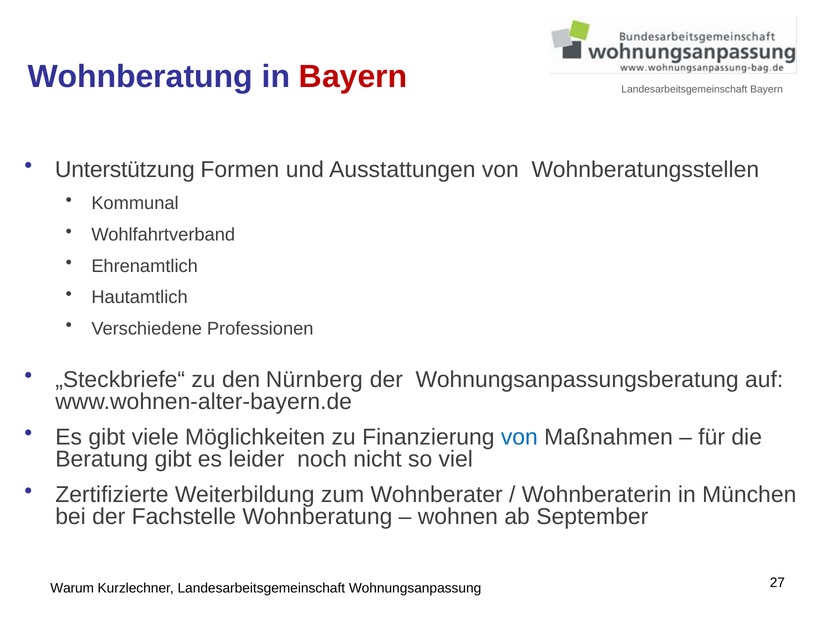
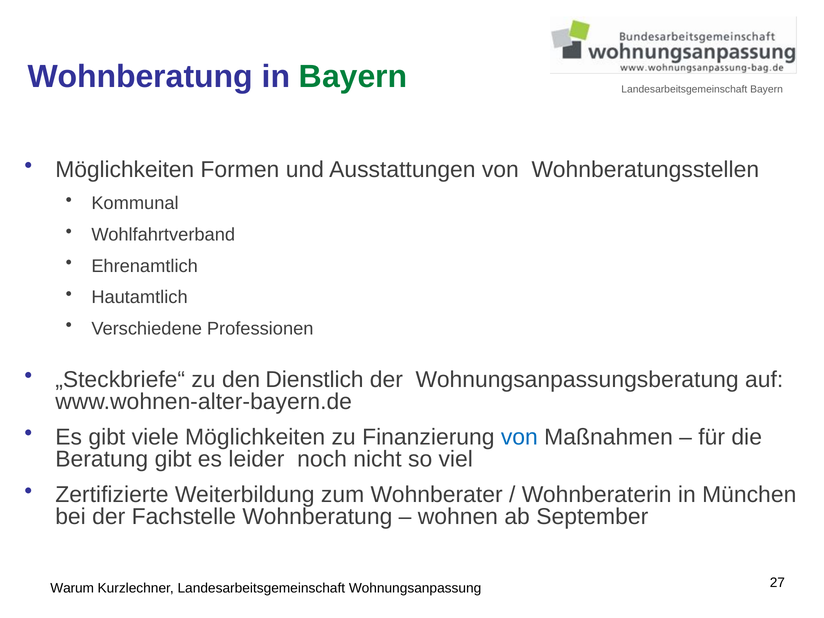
Bayern colour: red -> green (353, 77)
Unterstützung: Unterstützung -> Möglichkeiten (125, 170)
Nürnberg: Nürnberg -> Dienstlich (314, 379)
